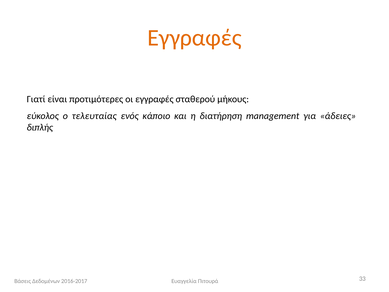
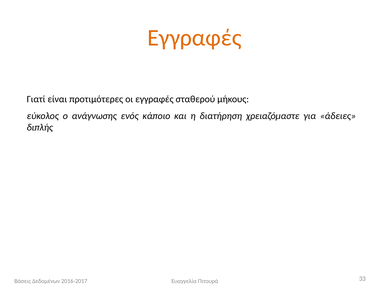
τελευταίας: τελευταίας -> ανάγνωσης (94, 116)
management: management -> χρειαζόμαστε (273, 116)
